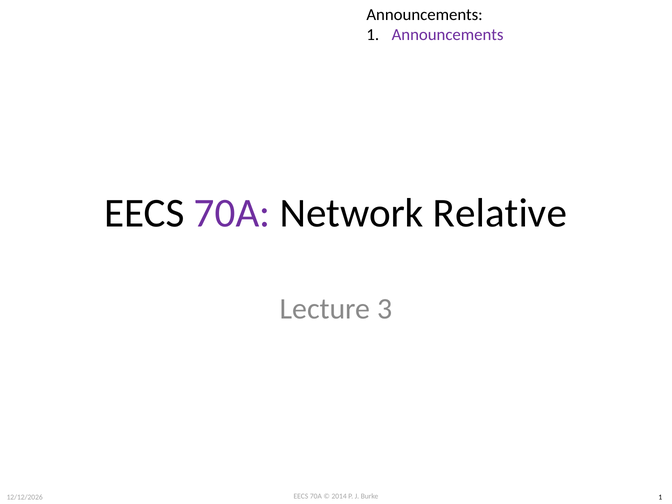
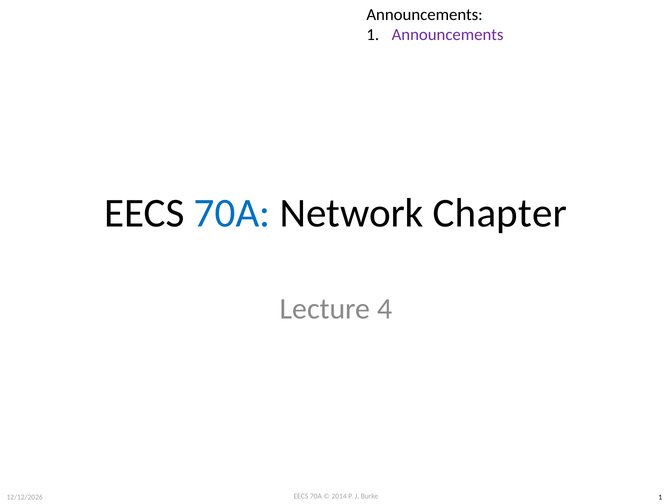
70A colour: purple -> blue (232, 213)
Relative: Relative -> Chapter (500, 213)
3: 3 -> 4 (385, 309)
